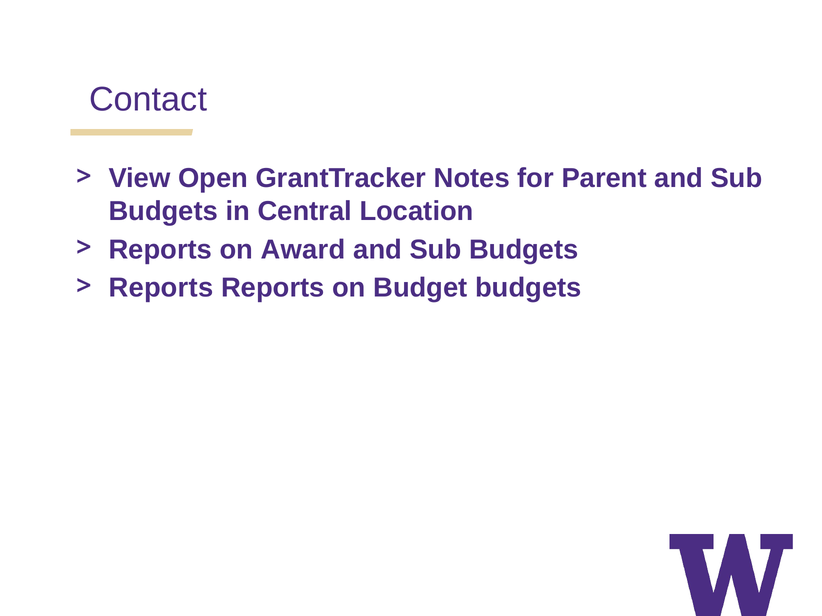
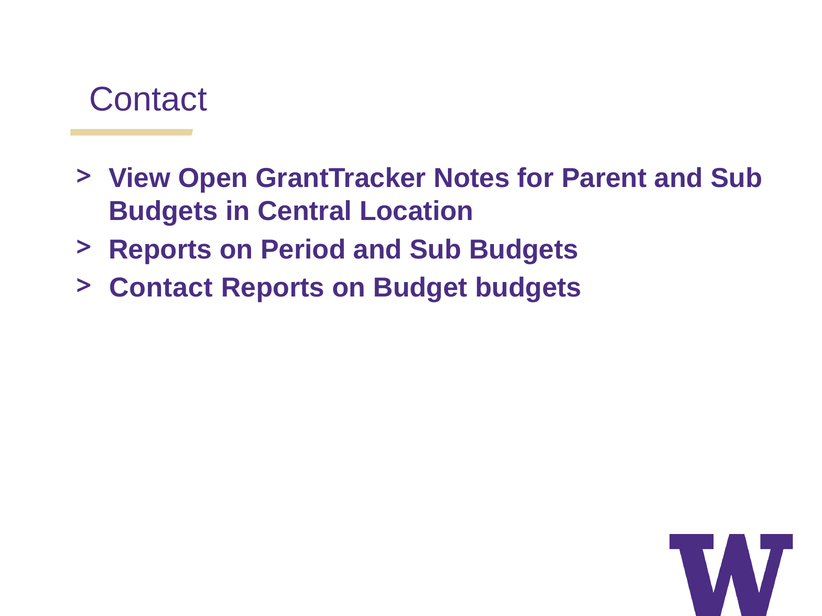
Award: Award -> Period (303, 250)
Reports: Reports -> Contact (161, 288)
